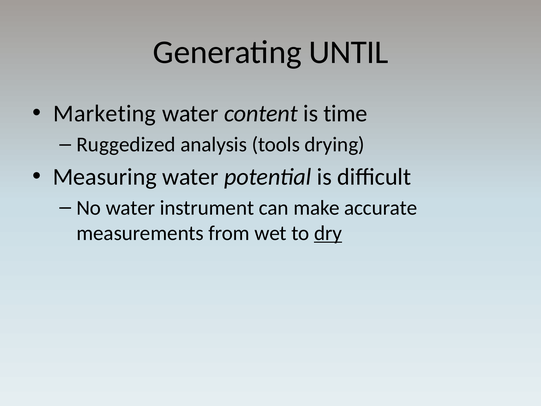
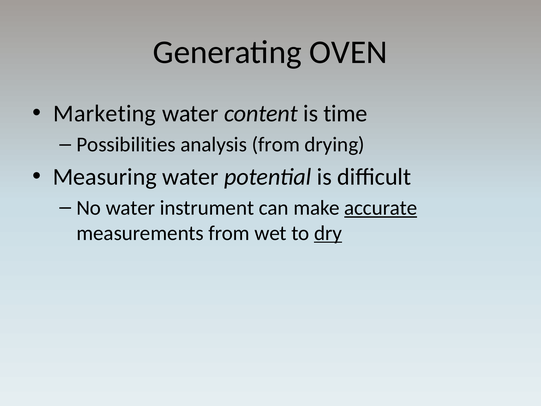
UNTIL: UNTIL -> OVEN (348, 52)
Ruggedized: Ruggedized -> Possibilities (126, 145)
analysis tools: tools -> from (276, 145)
accurate underline: none -> present (381, 208)
